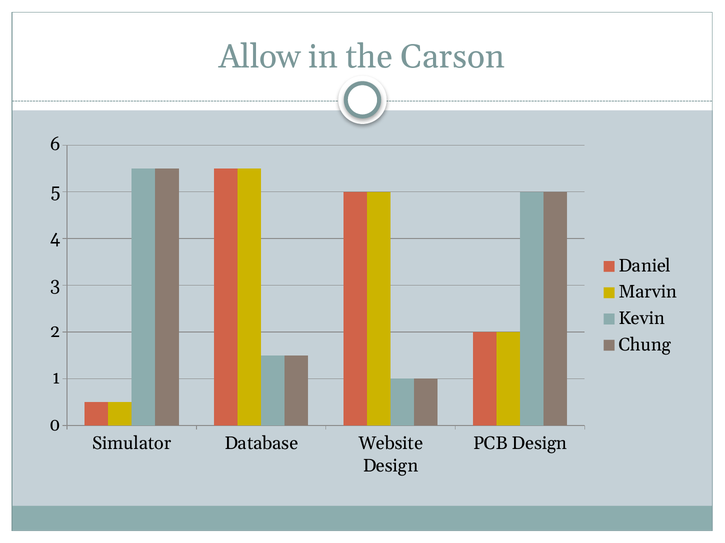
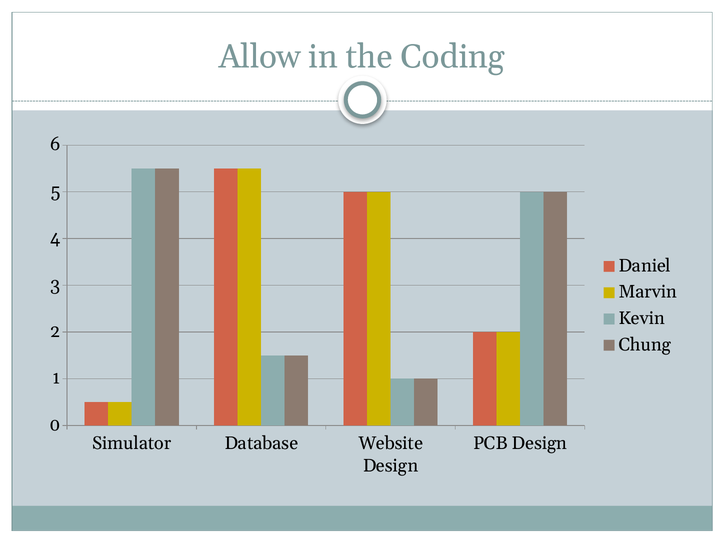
Carson: Carson -> Coding (453, 57)
